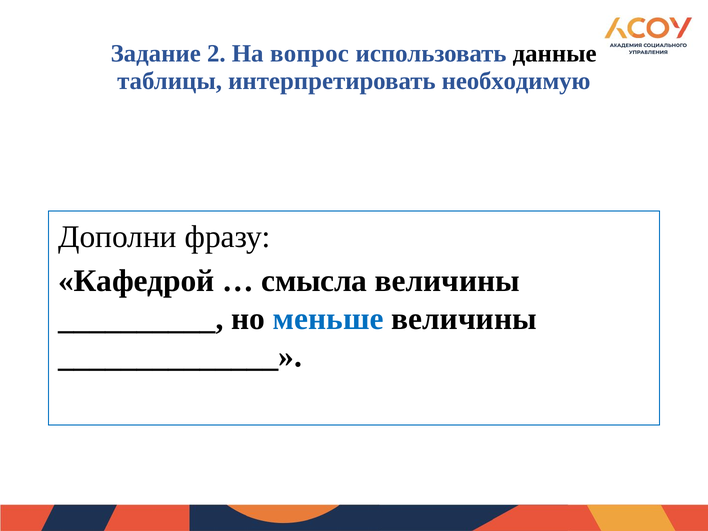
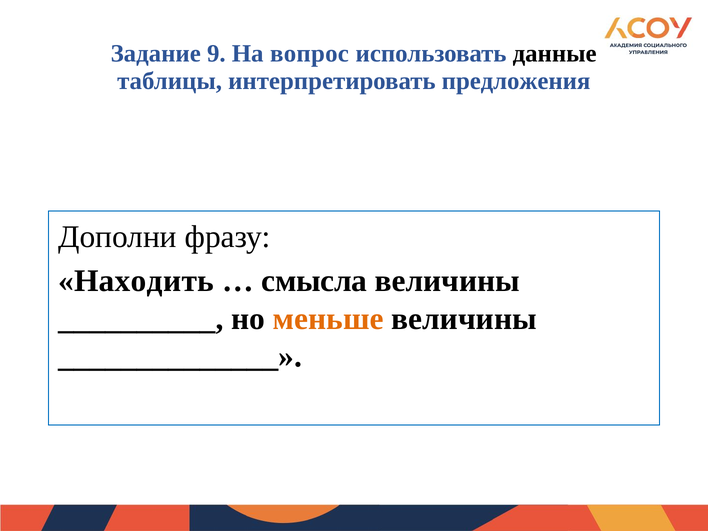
2: 2 -> 9 (216, 54)
необходимую: необходимую -> предложения (516, 81)
Кафедрой: Кафедрой -> Находить (136, 281)
меньше colour: blue -> orange (328, 319)
